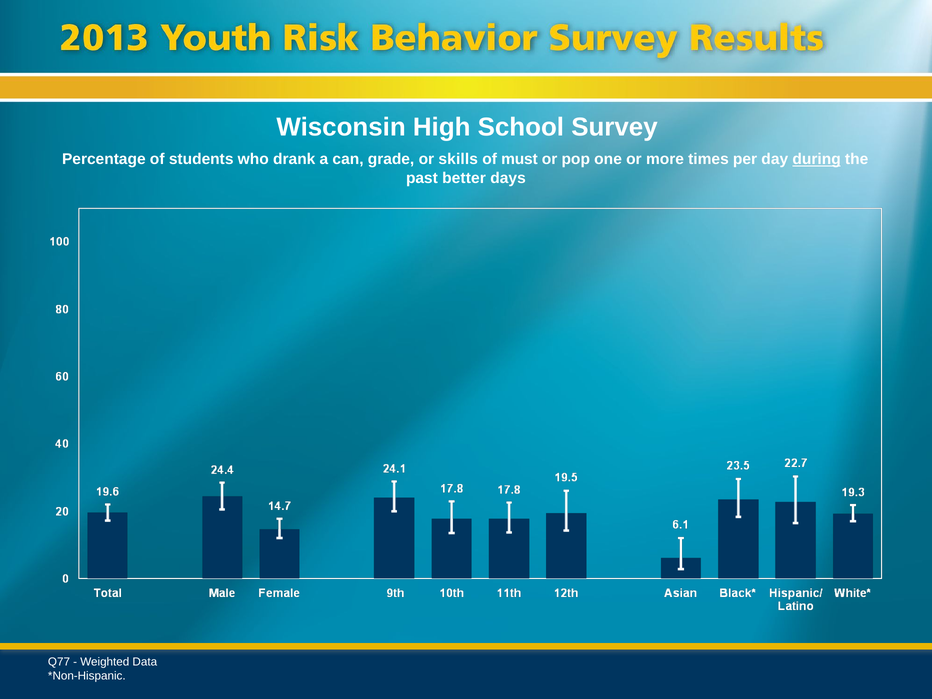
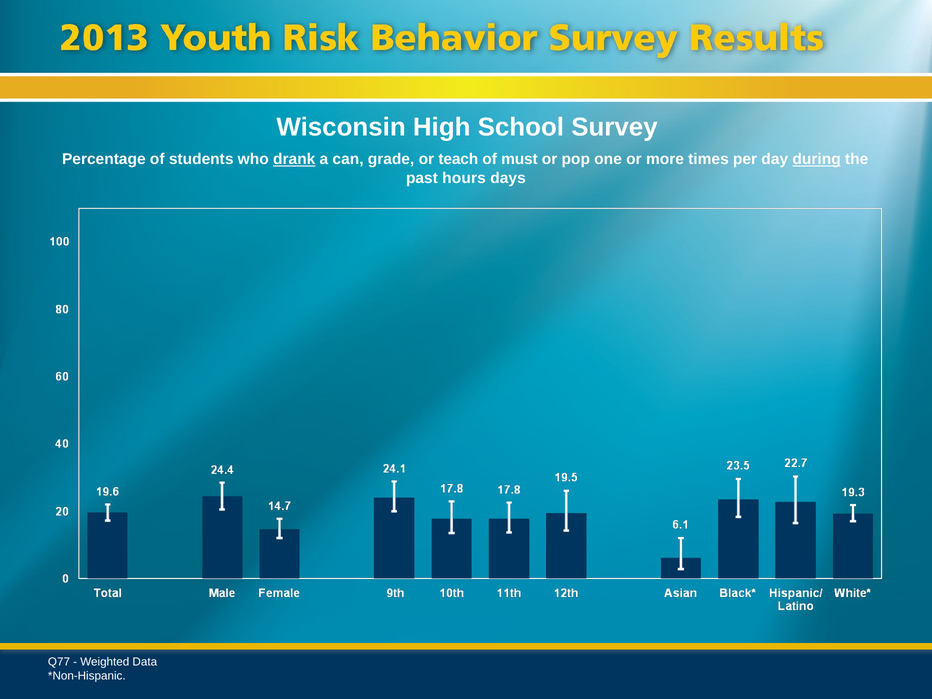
drank underline: none -> present (294, 159)
skills: skills -> teach (458, 159)
better: better -> hours (464, 178)
